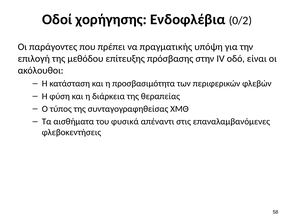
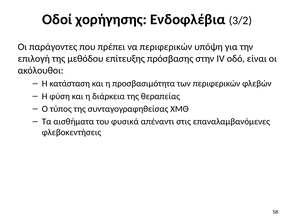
0/2: 0/2 -> 3/2 (240, 21)
να πραγματικής: πραγματικής -> περιφερικών (166, 47)
